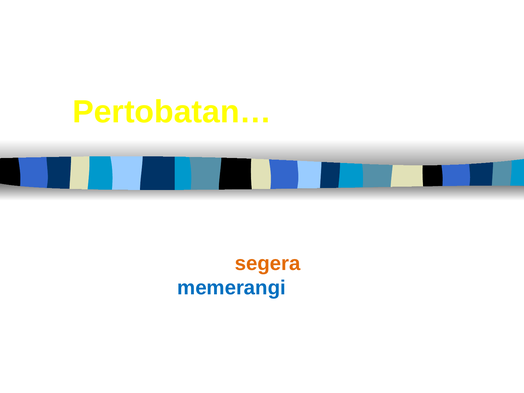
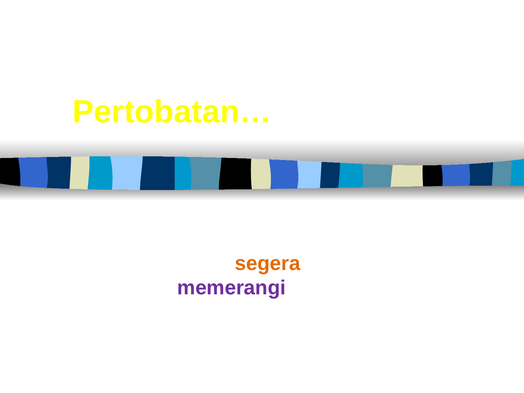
memerangi colour: blue -> purple (232, 288)
